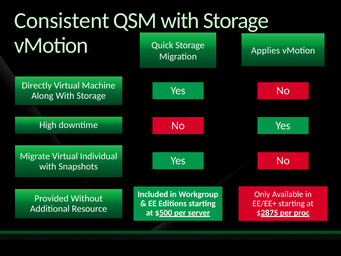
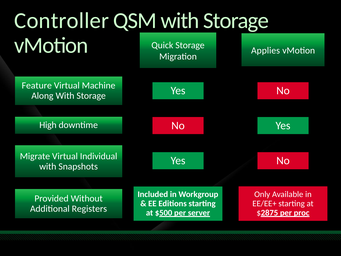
Consistent: Consistent -> Controller (62, 21)
Directly: Directly -> Feature (37, 85)
Resource: Resource -> Registers (89, 208)
